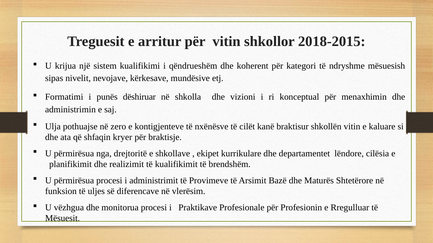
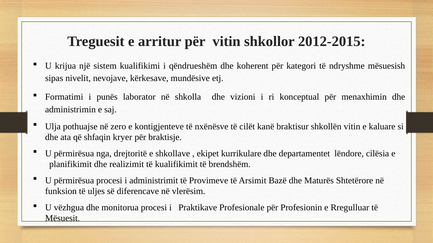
2018-2015: 2018-2015 -> 2012-2015 (332, 41)
dëshiruar: dëshiruar -> laborator (139, 97)
